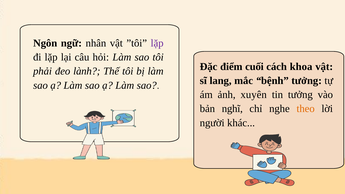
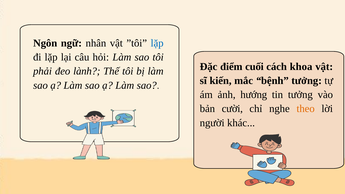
lặp colour: purple -> blue (157, 43)
lang: lang -> kiến (221, 81)
xuyên: xuyên -> hướng (254, 95)
nghĩ: nghĩ -> cười (232, 109)
